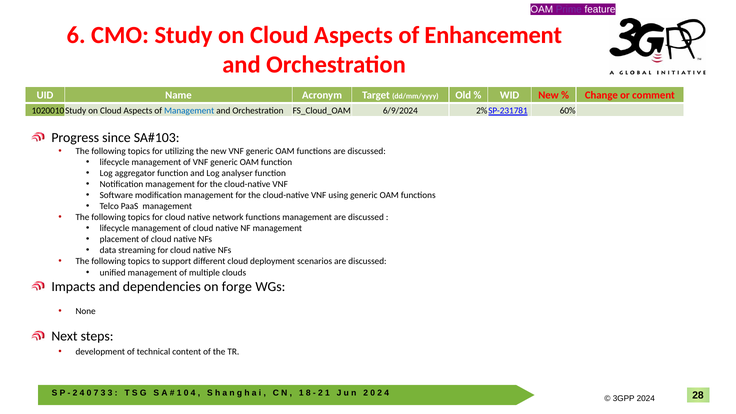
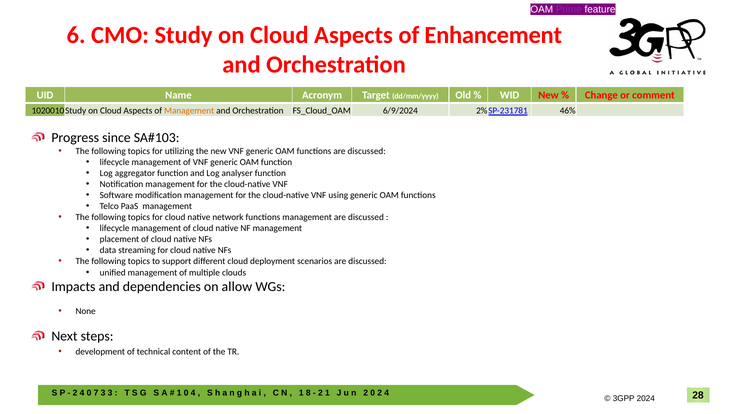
Management colour: blue -> orange (189, 111)
60%: 60% -> 46% (568, 111)
forge: forge -> allow (237, 287)
